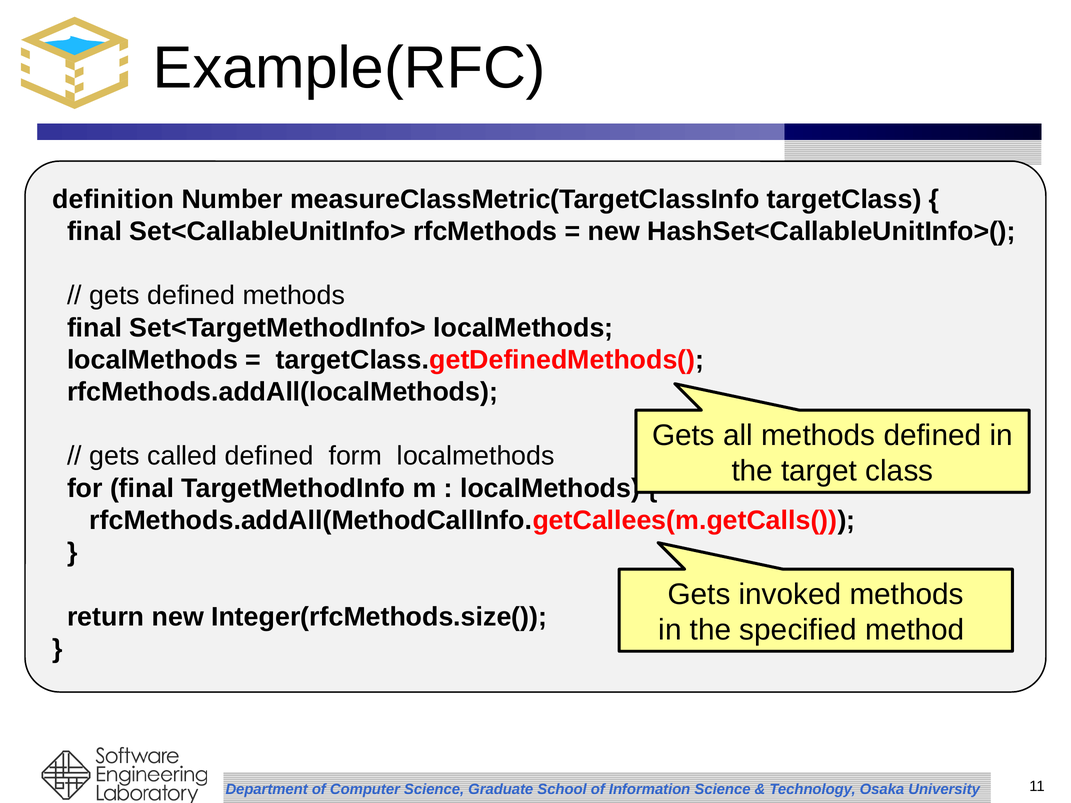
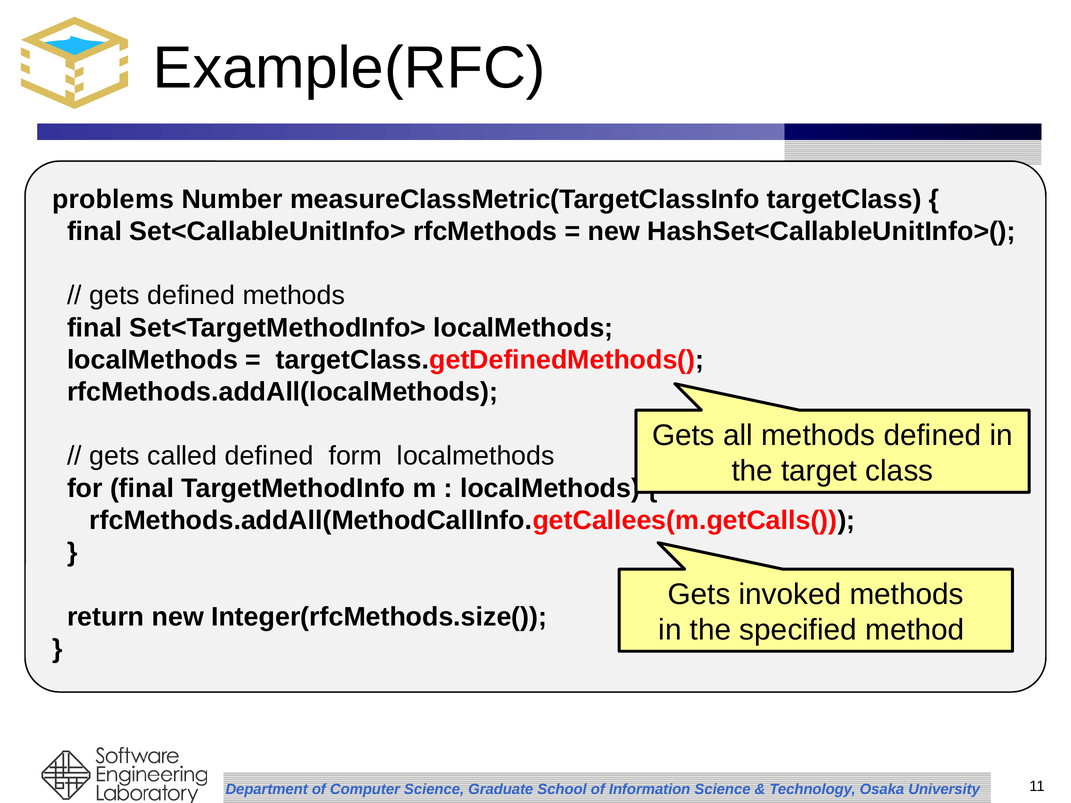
definition: definition -> problems (113, 199)
